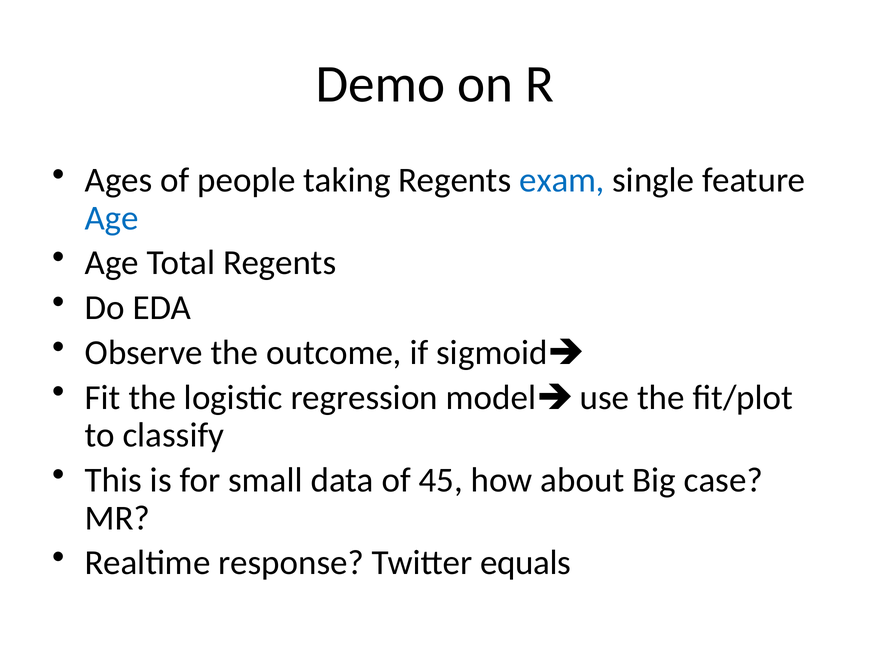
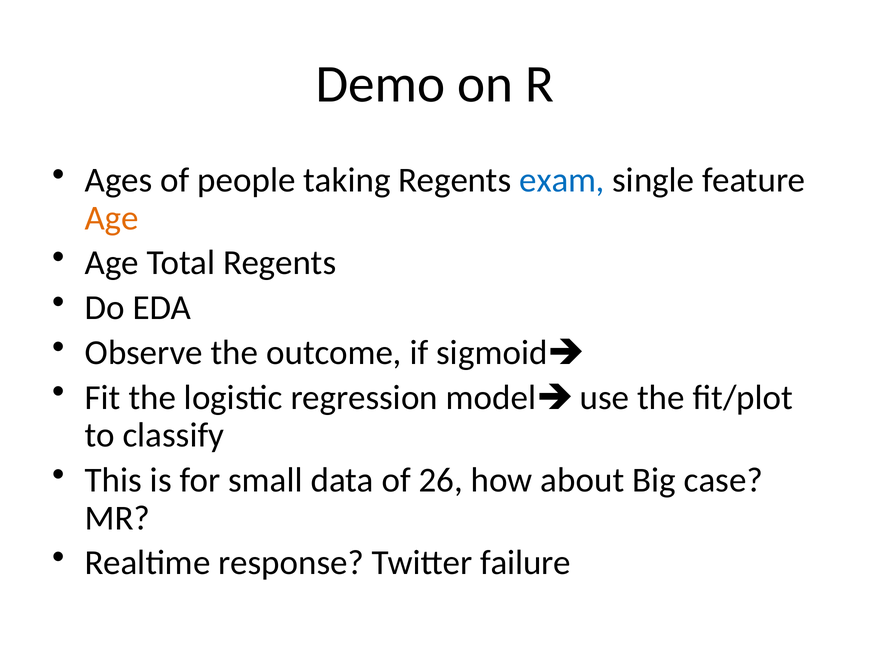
Age colour: blue -> orange (112, 218)
45: 45 -> 26 (441, 480)
equals: equals -> failure (525, 562)
